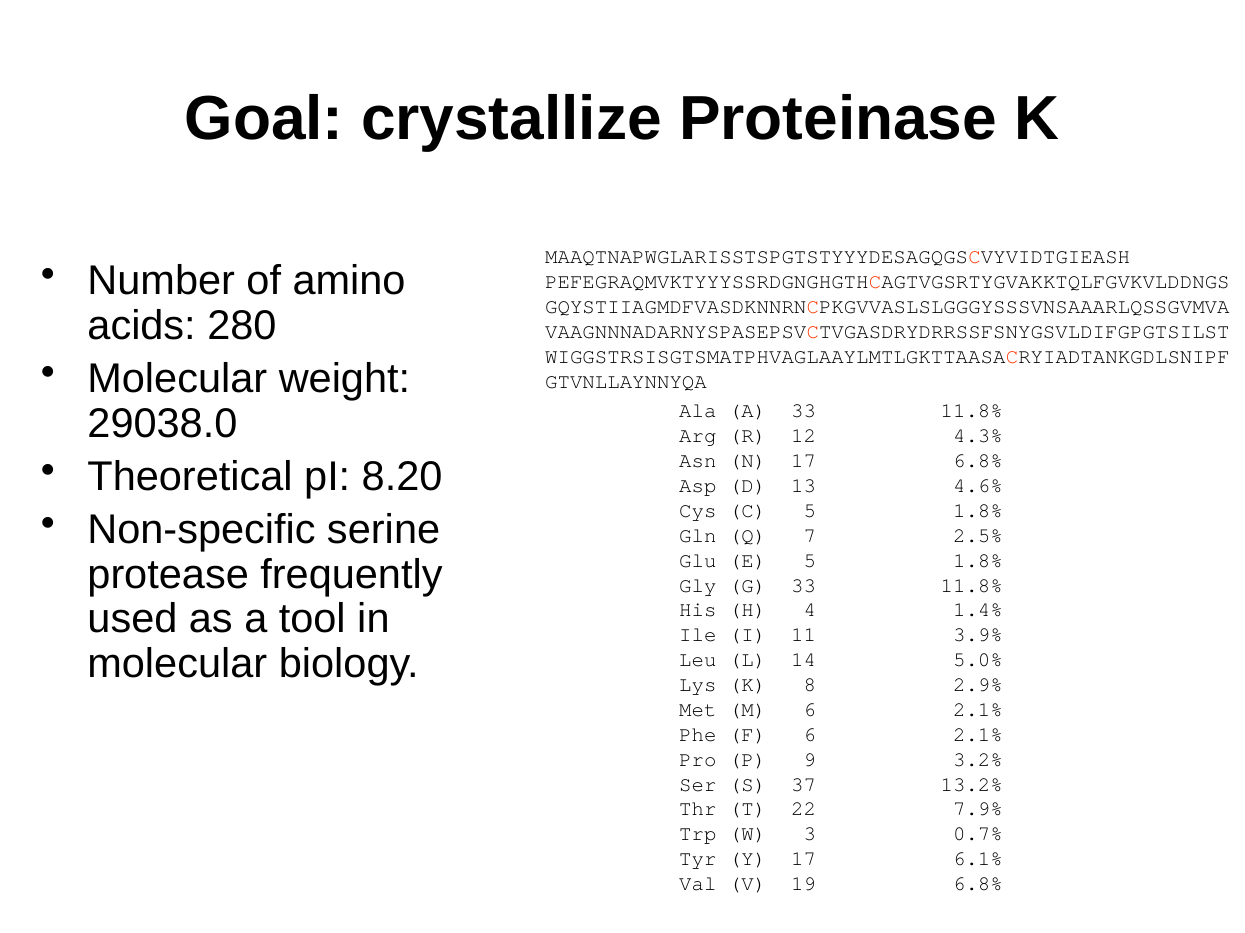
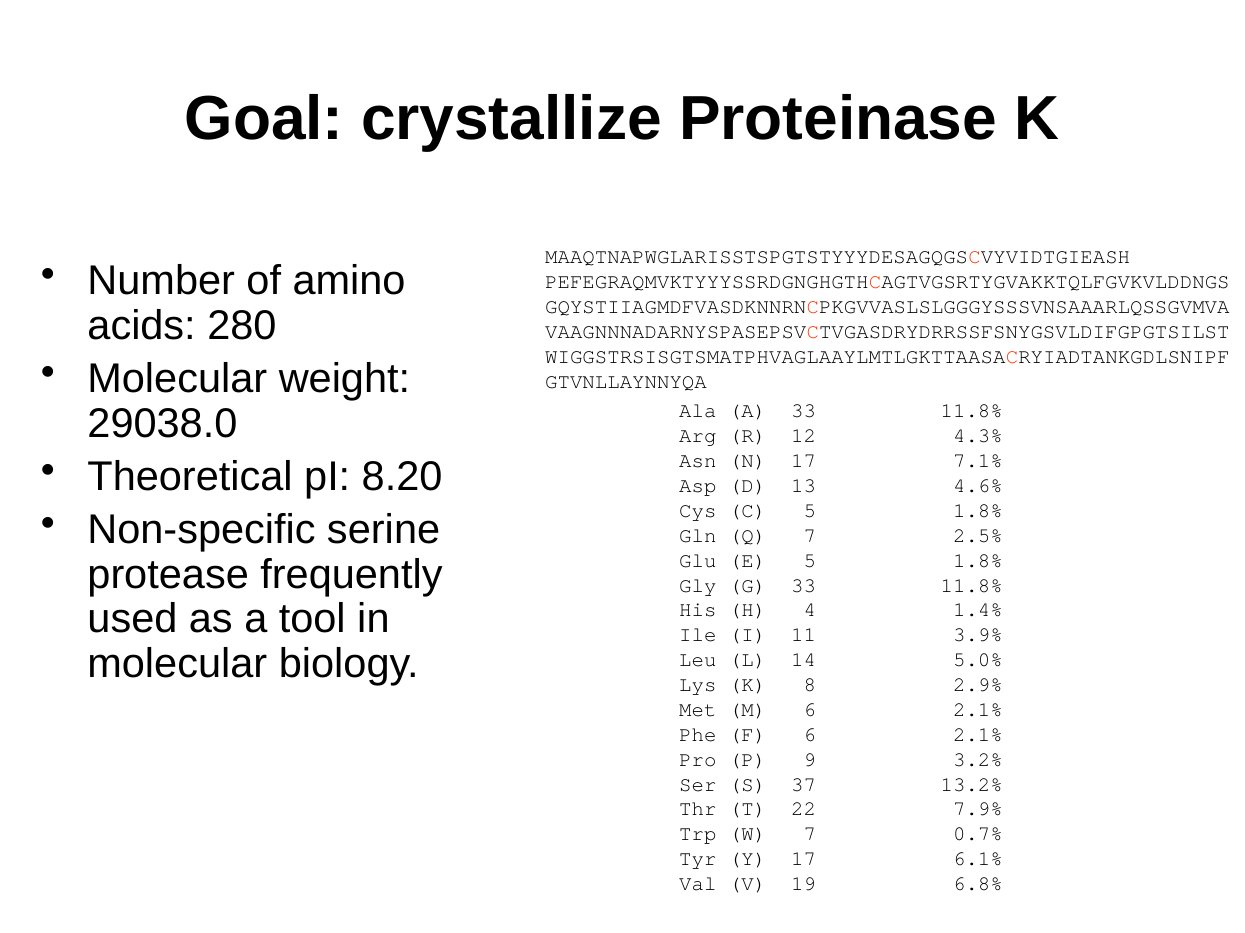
17 6.8%: 6.8% -> 7.1% (978, 461)
W 3: 3 -> 7 (810, 835)
